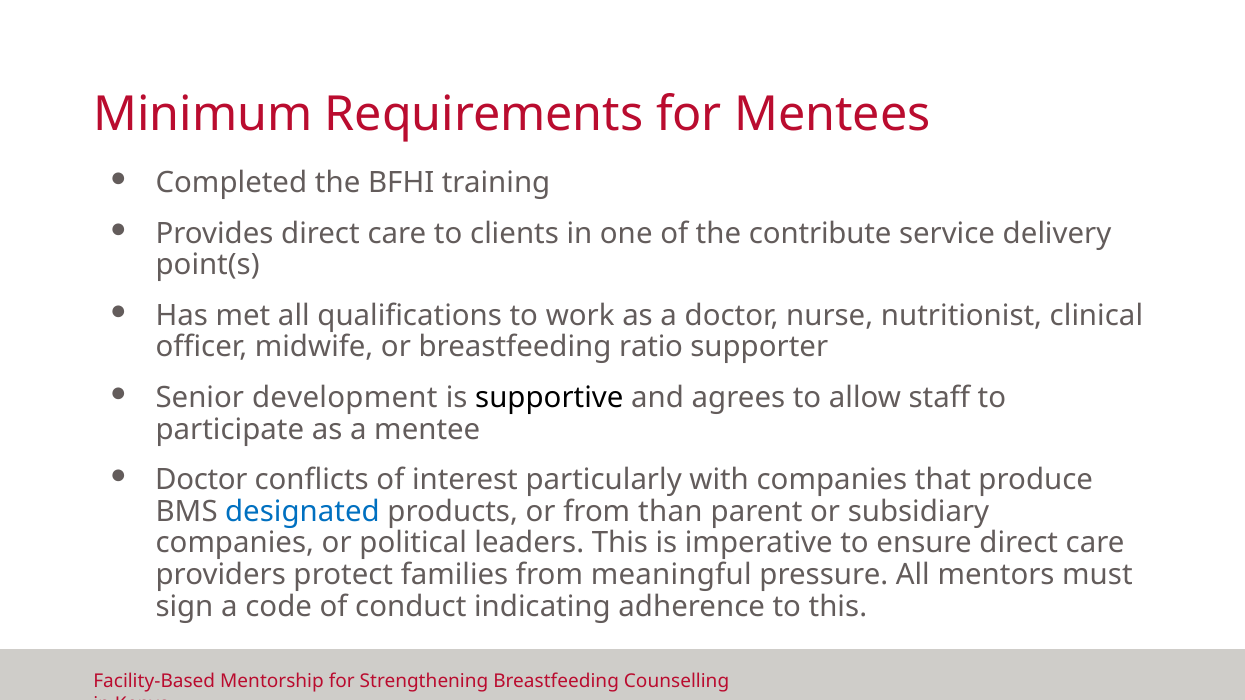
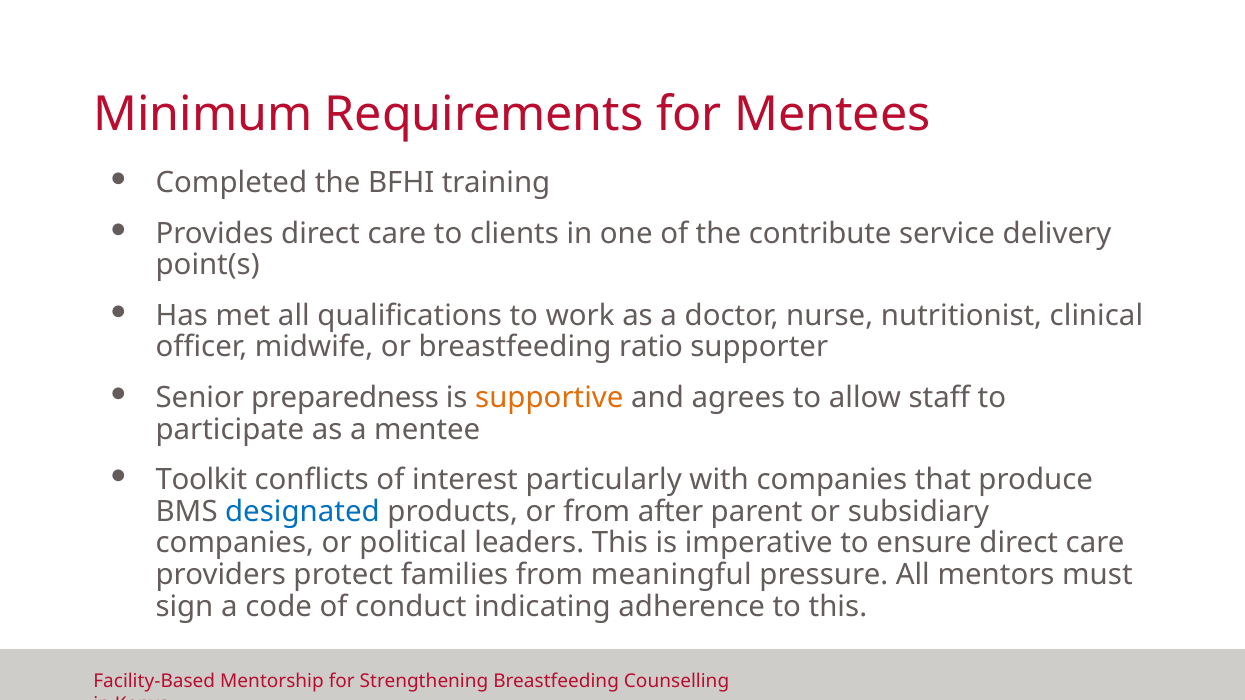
development: development -> preparedness (345, 398)
supportive colour: black -> orange (549, 398)
Doctor: Doctor -> Toolkit (201, 480)
than: than -> after (671, 512)
